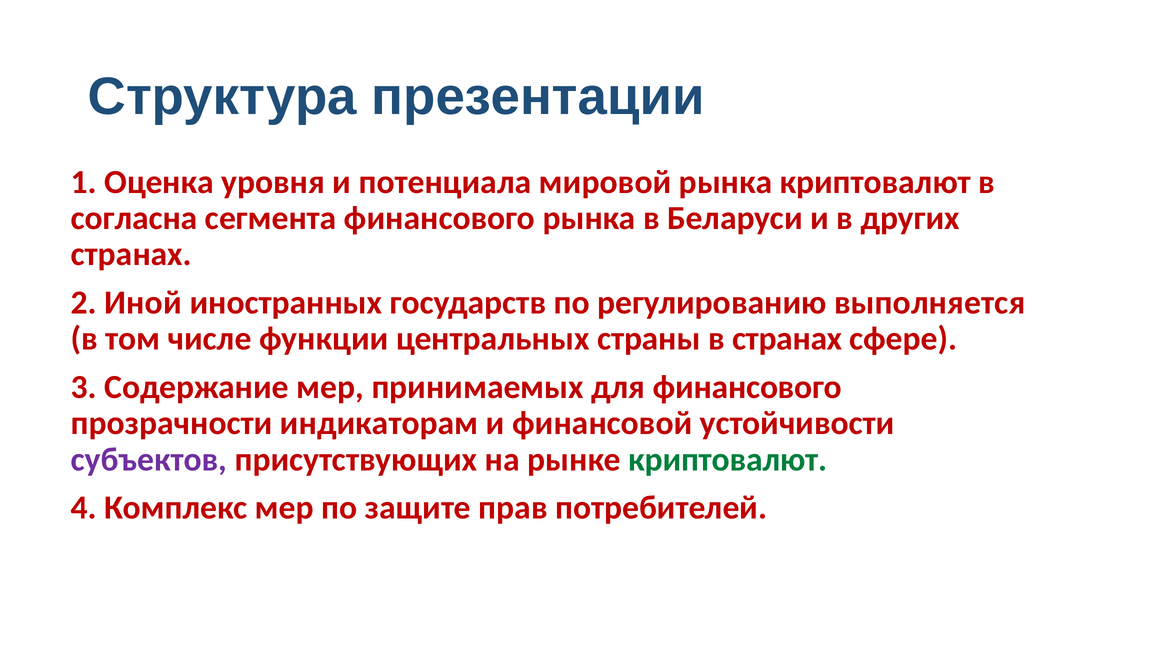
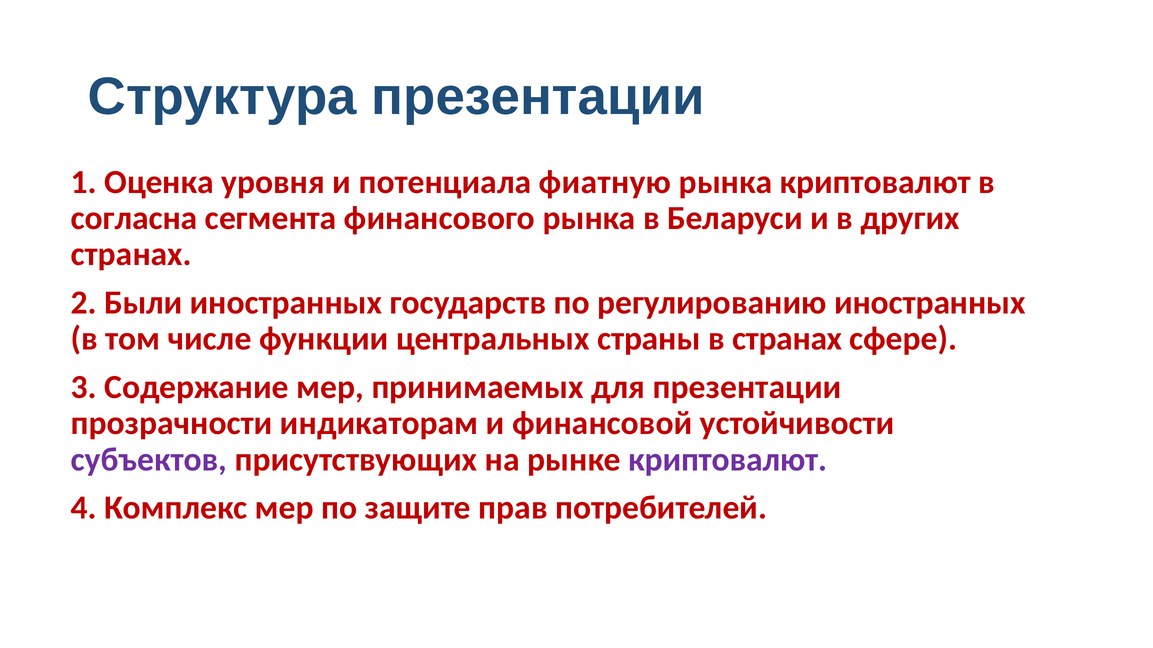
мировой: мировой -> фиатную (605, 182)
Иной: Иной -> Были (143, 303)
регулированию выполняется: выполняется -> иностранных (930, 303)
для финансового: финансового -> презентации (747, 387)
криптовалют colour: green -> purple (728, 460)
